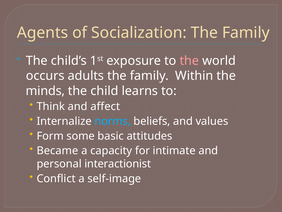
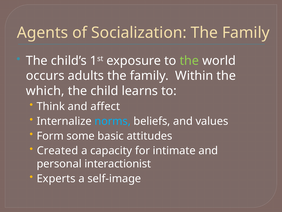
the colour: pink -> light green (189, 61)
minds: minds -> which (45, 91)
Became: Became -> Created (57, 150)
Conflict: Conflict -> Experts (56, 178)
